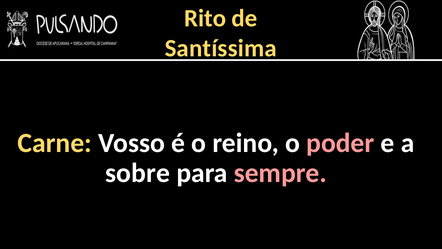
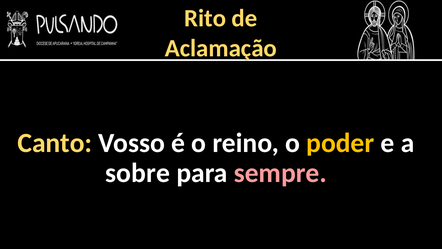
Santíssima: Santíssima -> Aclamação (221, 48)
Carne: Carne -> Canto (55, 143)
poder colour: pink -> yellow (340, 143)
